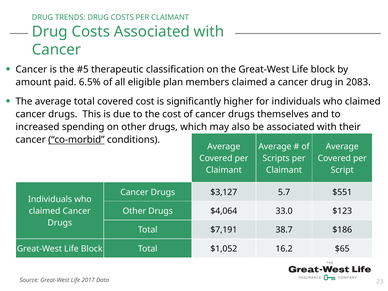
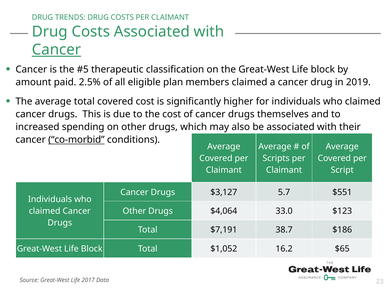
Cancer underline: none -> present (56, 50)
6.5%: 6.5% -> 2.5% (90, 82)
2083: 2083 -> 2019 (358, 82)
